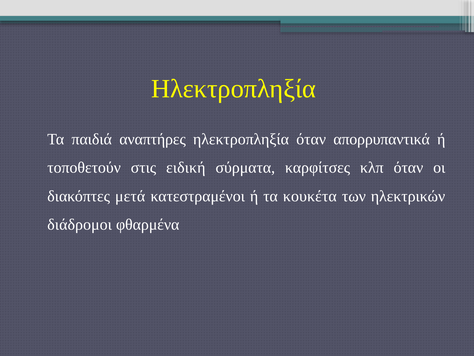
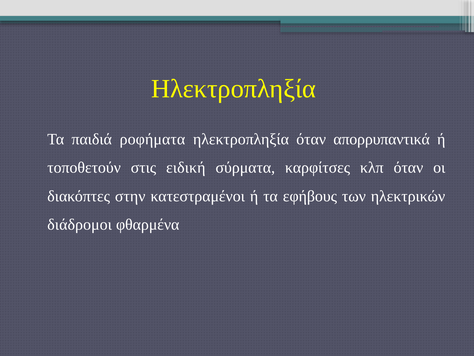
αναπτήρες: αναπτήρες -> ροφήματα (152, 139)
μετά: μετά -> στην (130, 196)
κουκέτα: κουκέτα -> εφήβους (310, 196)
